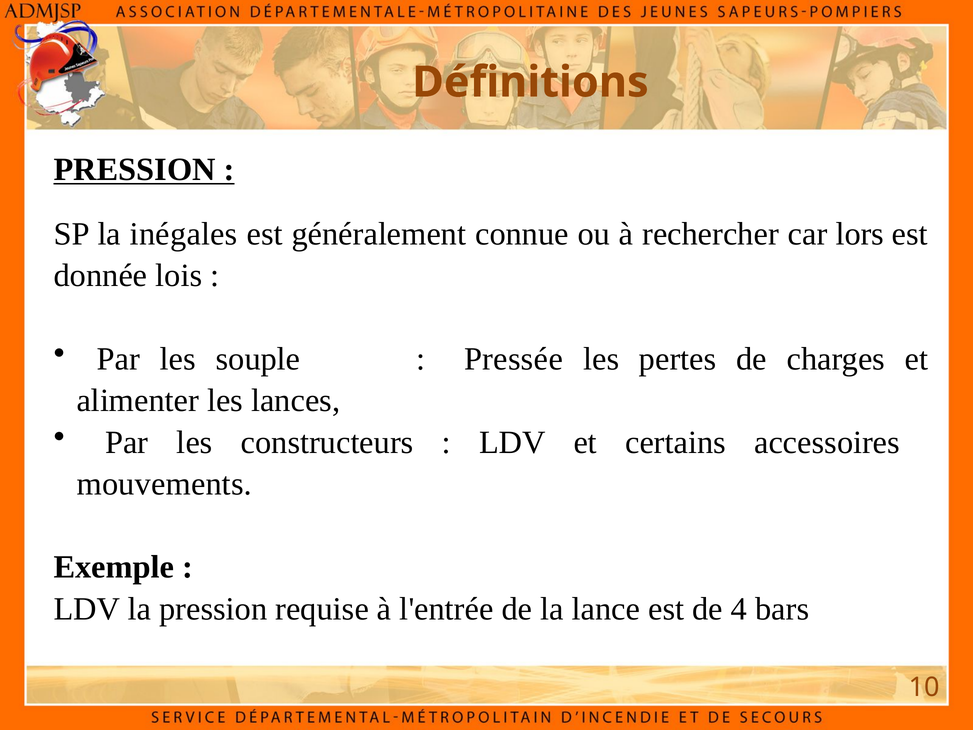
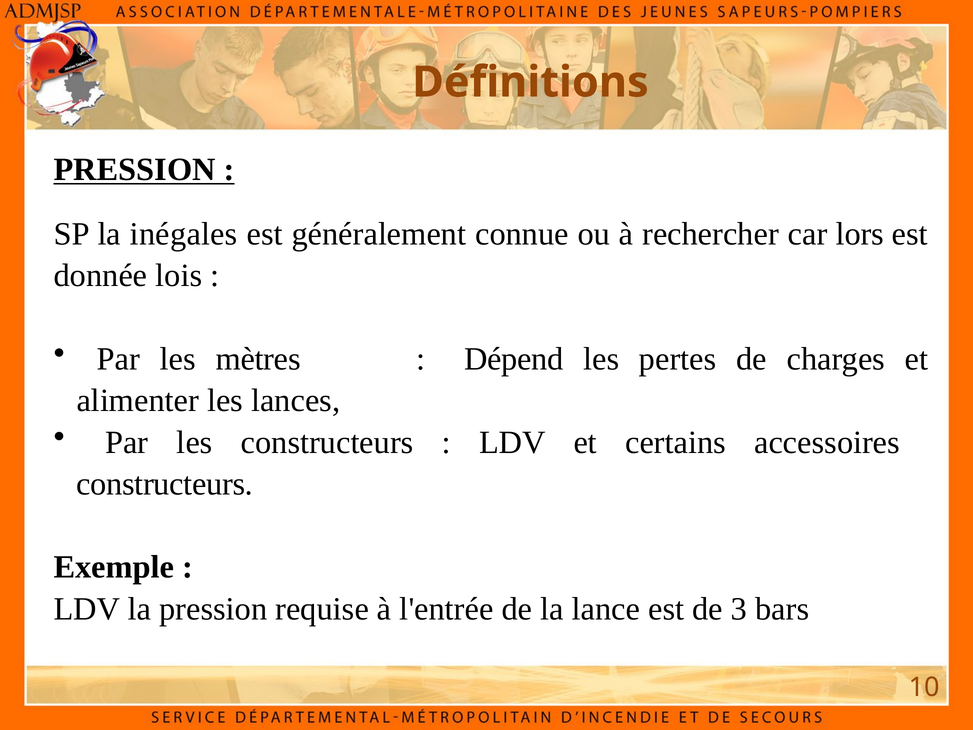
souple: souple -> mètres (258, 359)
Pressée: Pressée -> Dépend (514, 359)
mouvements: mouvements -> constructeurs (165, 484)
4: 4 -> 3 (739, 609)
